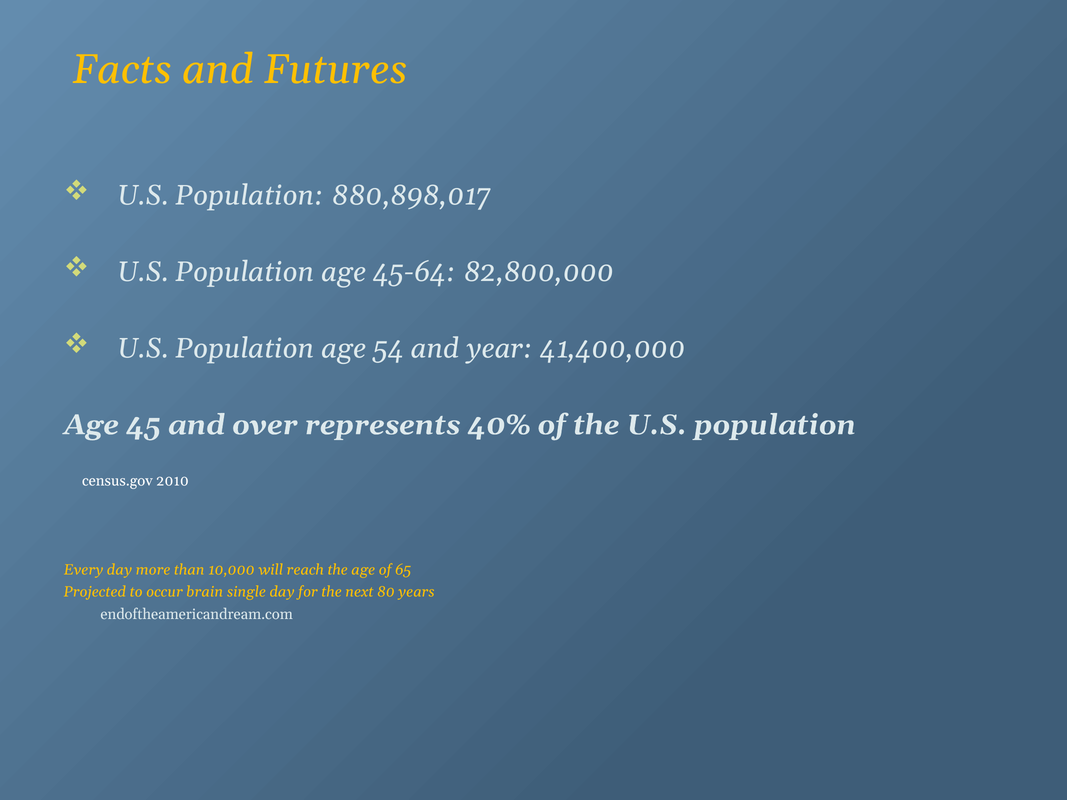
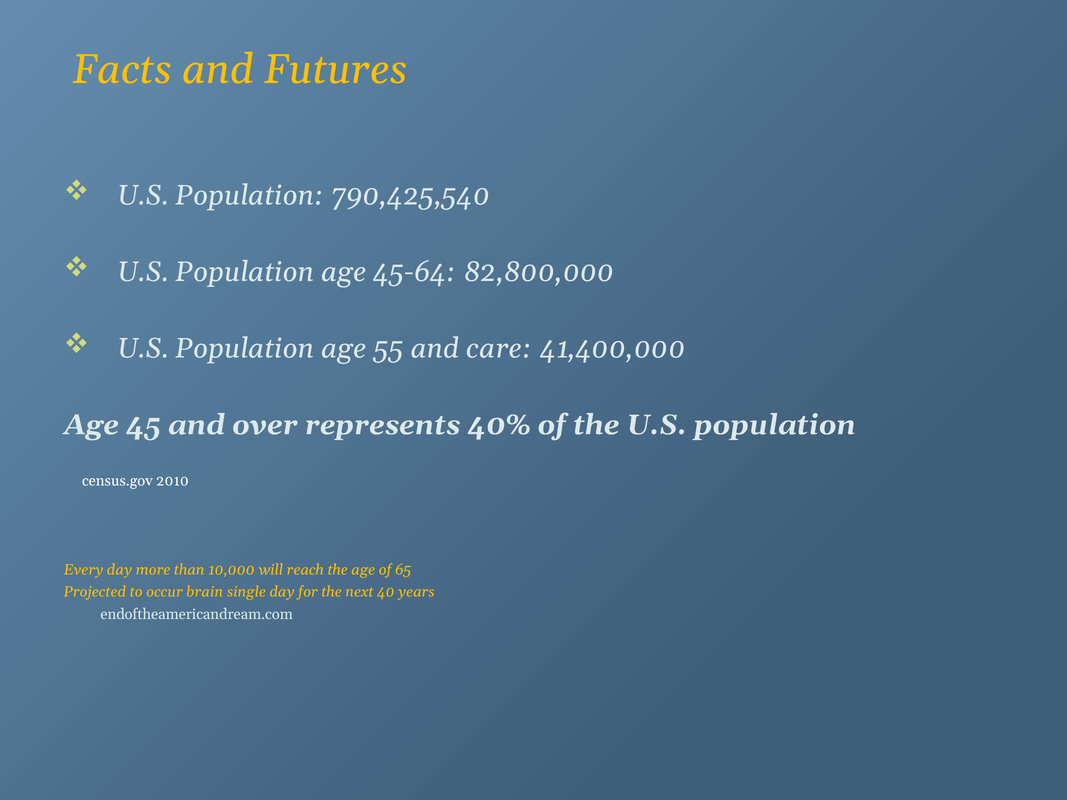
880,898,017: 880,898,017 -> 790,425,540 (411, 196)
54: 54 -> 55 (389, 349)
year: year -> care (500, 349)
80: 80 -> 40 (386, 592)
